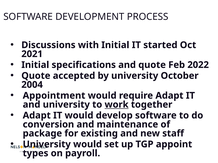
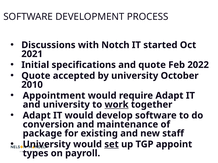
with Initial: Initial -> Notch (115, 45)
2004: 2004 -> 2010 (32, 85)
set underline: none -> present (112, 145)
